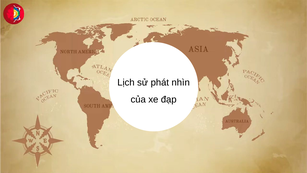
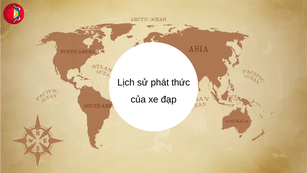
nhìn: nhìn -> thức (181, 82)
